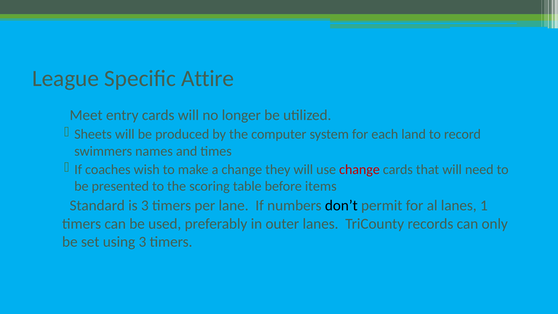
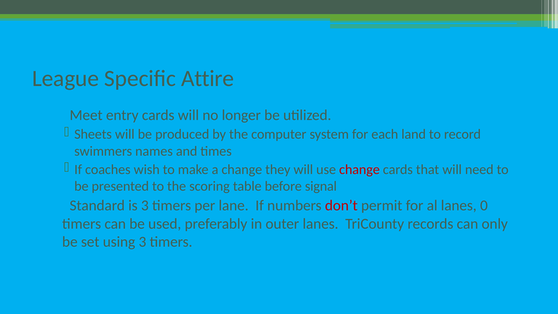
items: items -> signal (321, 186)
don’t colour: black -> red (341, 206)
1: 1 -> 0 (484, 206)
